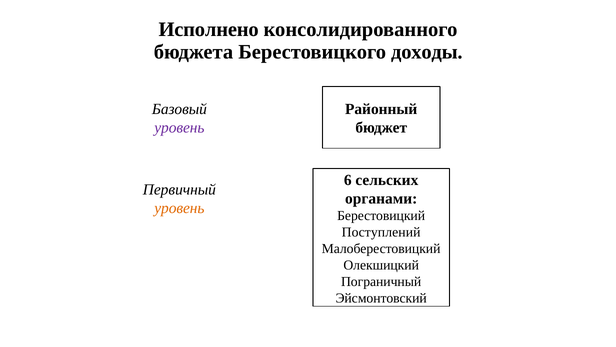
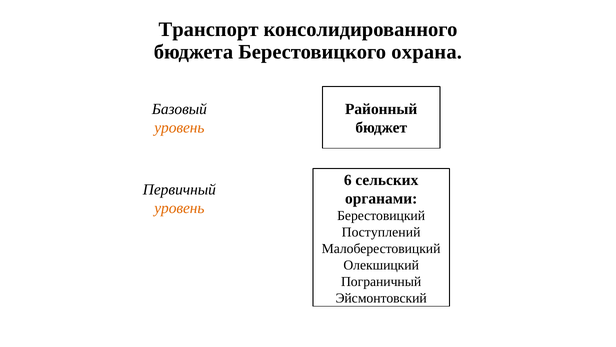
Исполнено: Исполнено -> Транспорт (209, 29)
доходы: доходы -> охрана (427, 52)
уровень colour: purple -> orange (179, 127)
